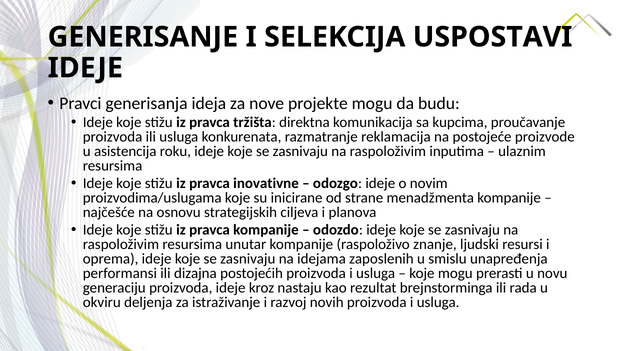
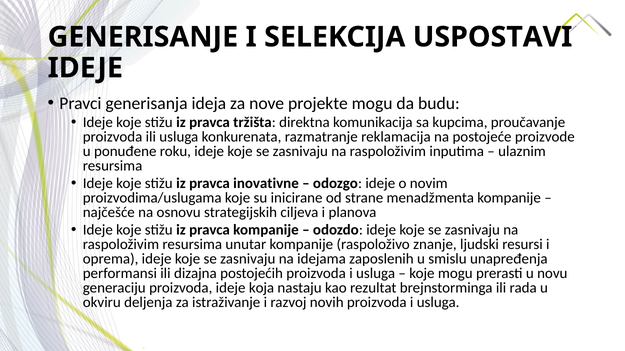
asistencija: asistencija -> ponuđene (125, 152)
kroz: kroz -> koja (262, 288)
